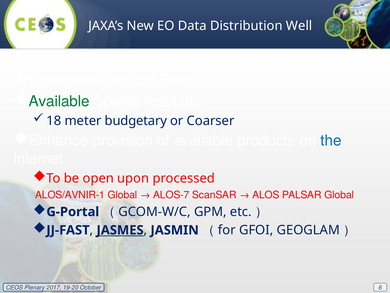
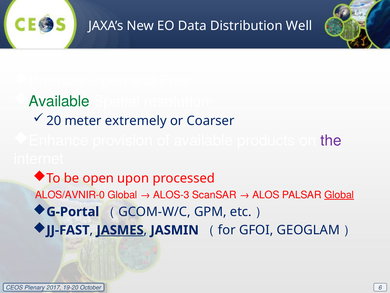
18: 18 -> 20 (54, 121)
budgetary: budgetary -> extremely (136, 121)
the colour: blue -> purple (331, 140)
ALOS/AVNIR-1: ALOS/AVNIR-1 -> ALOS/AVNIR-0 (70, 195)
ALOS-7: ALOS-7 -> ALOS-3 (171, 195)
Global underline: none -> present (339, 195)
